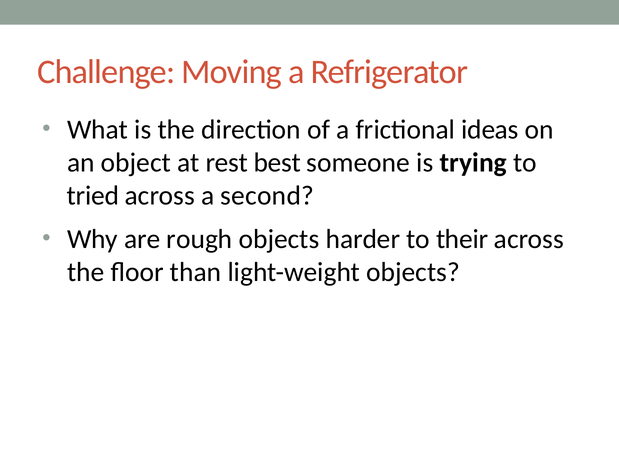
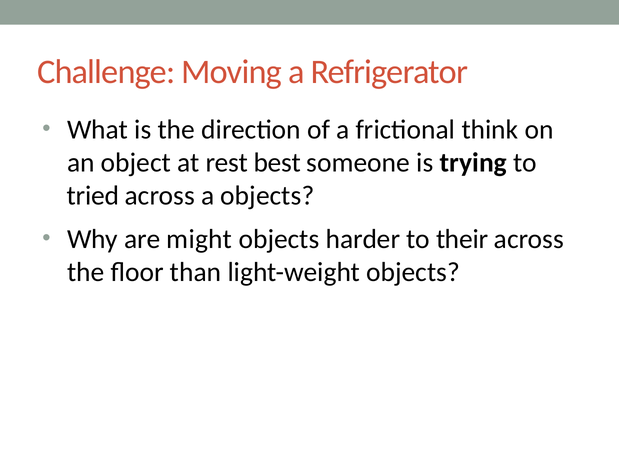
ideas: ideas -> think (490, 130)
a second: second -> objects (267, 196)
rough: rough -> might (199, 239)
